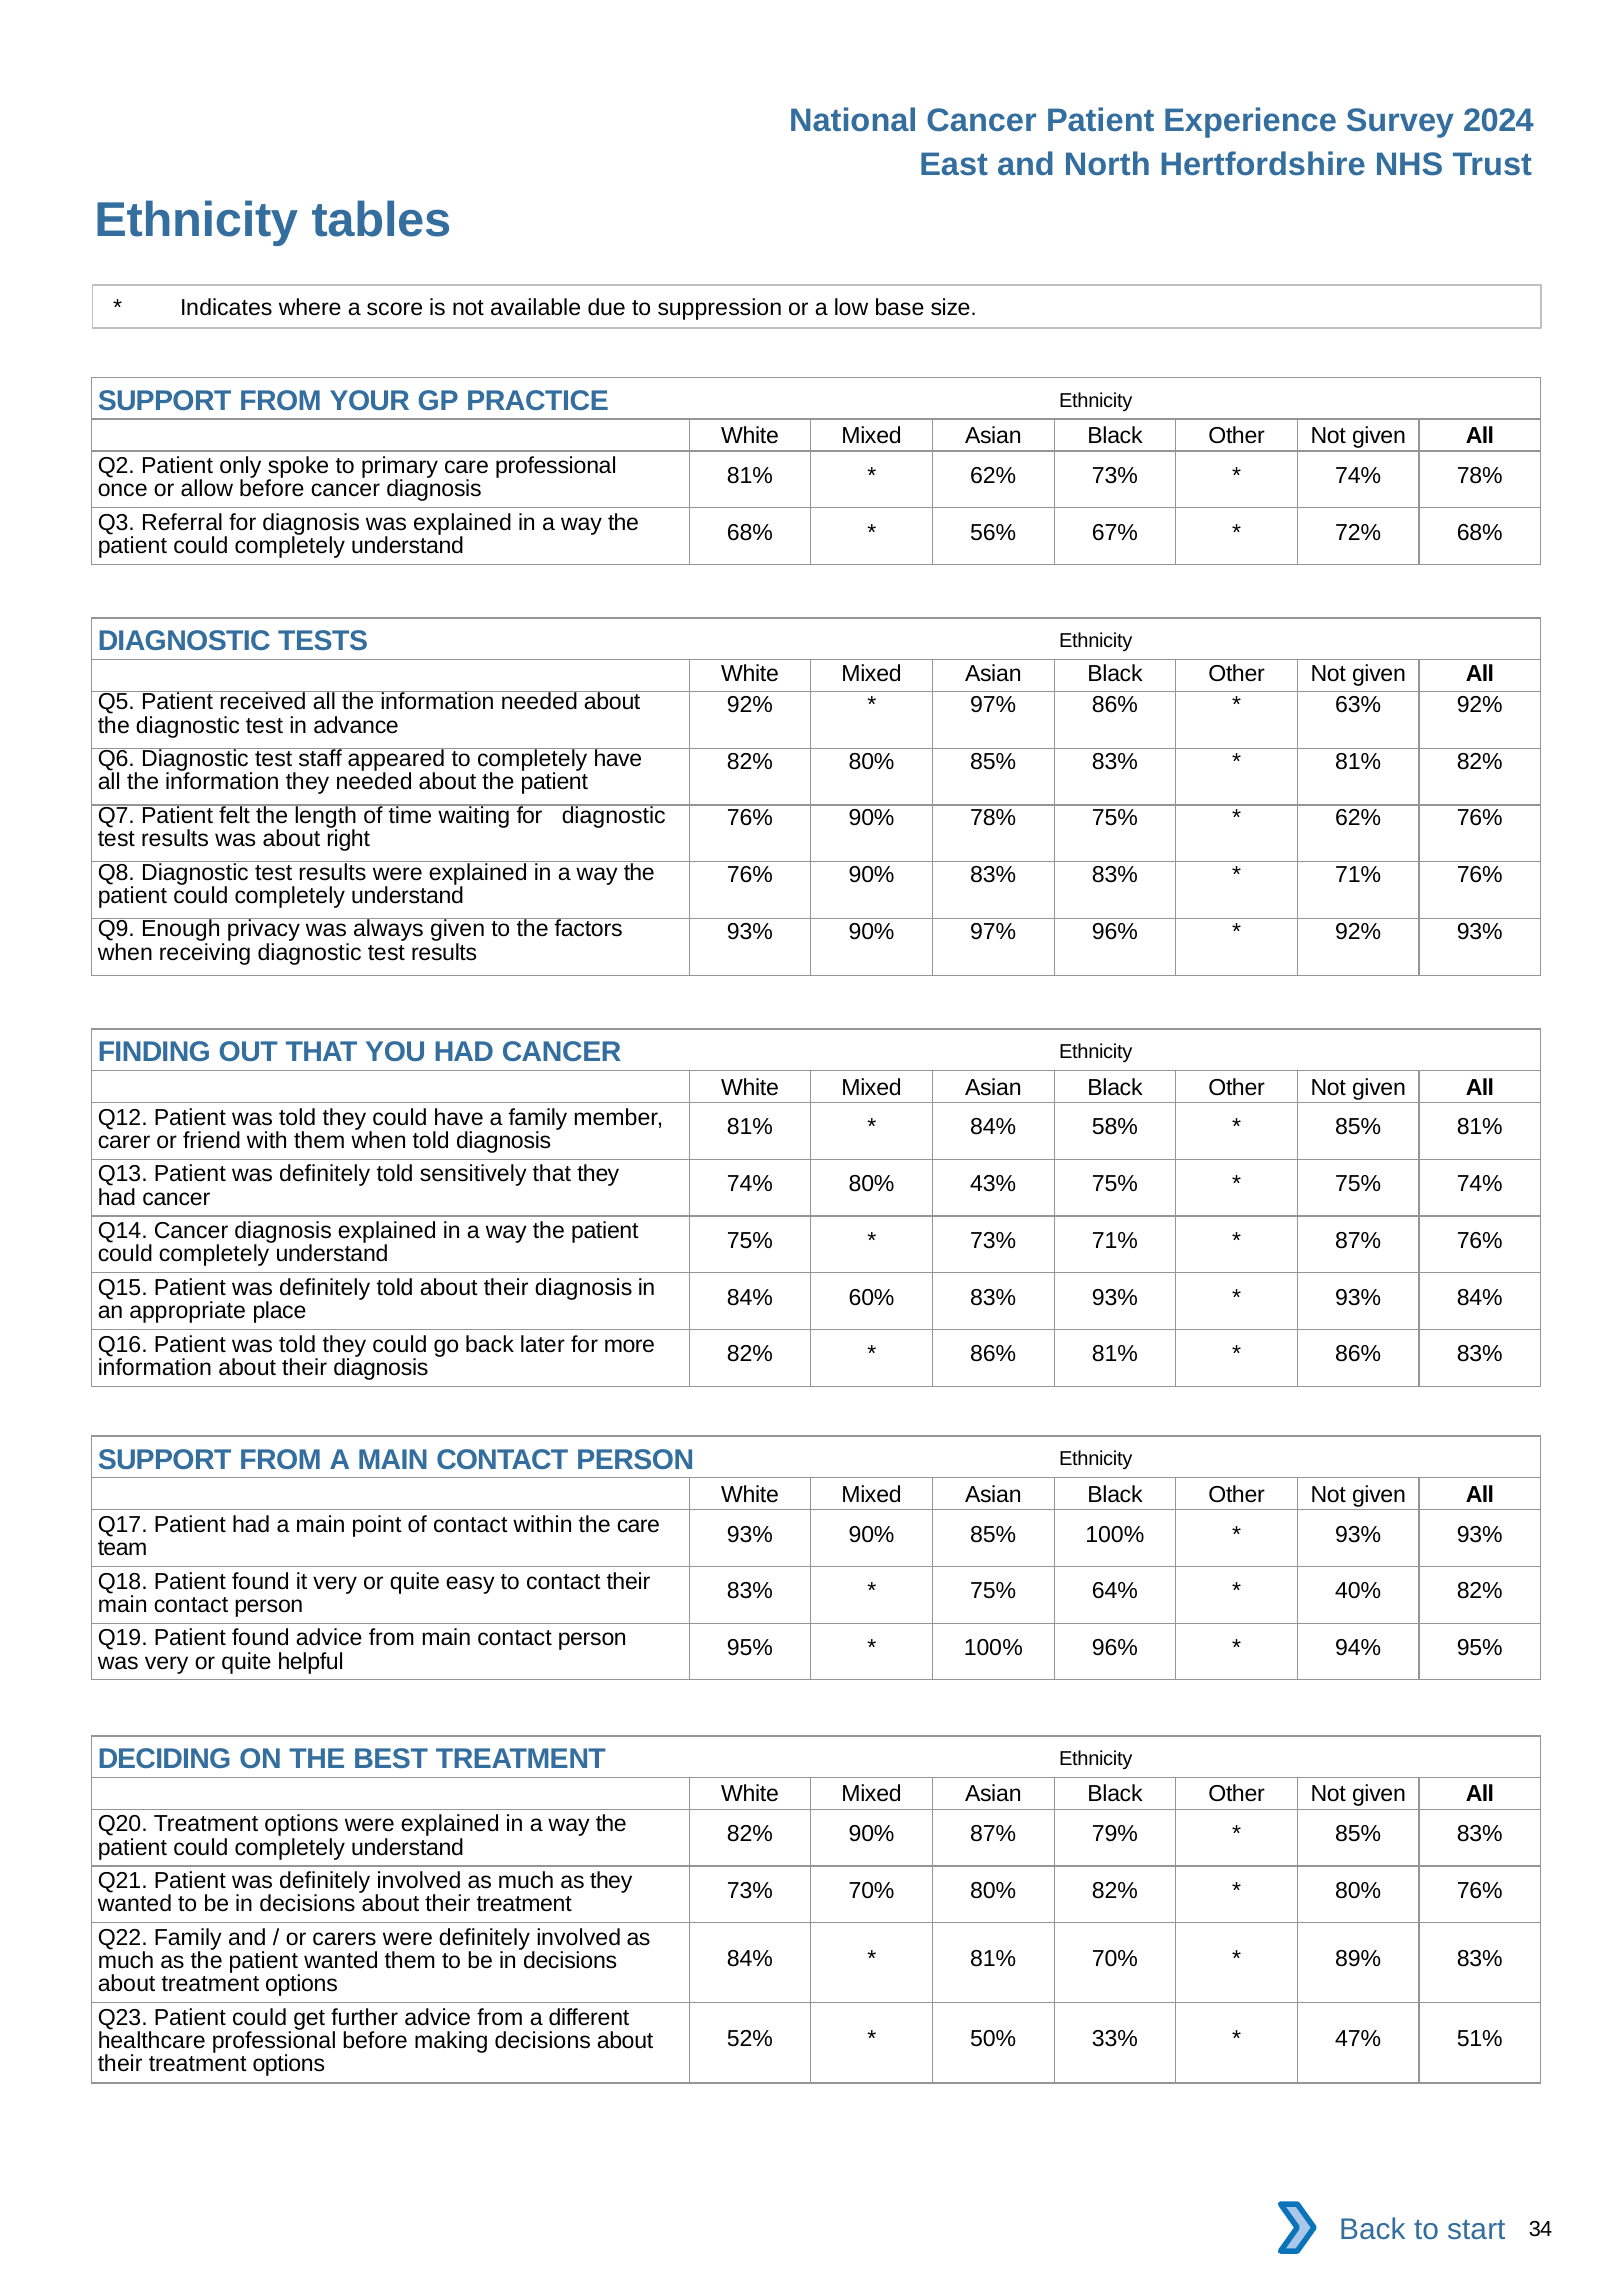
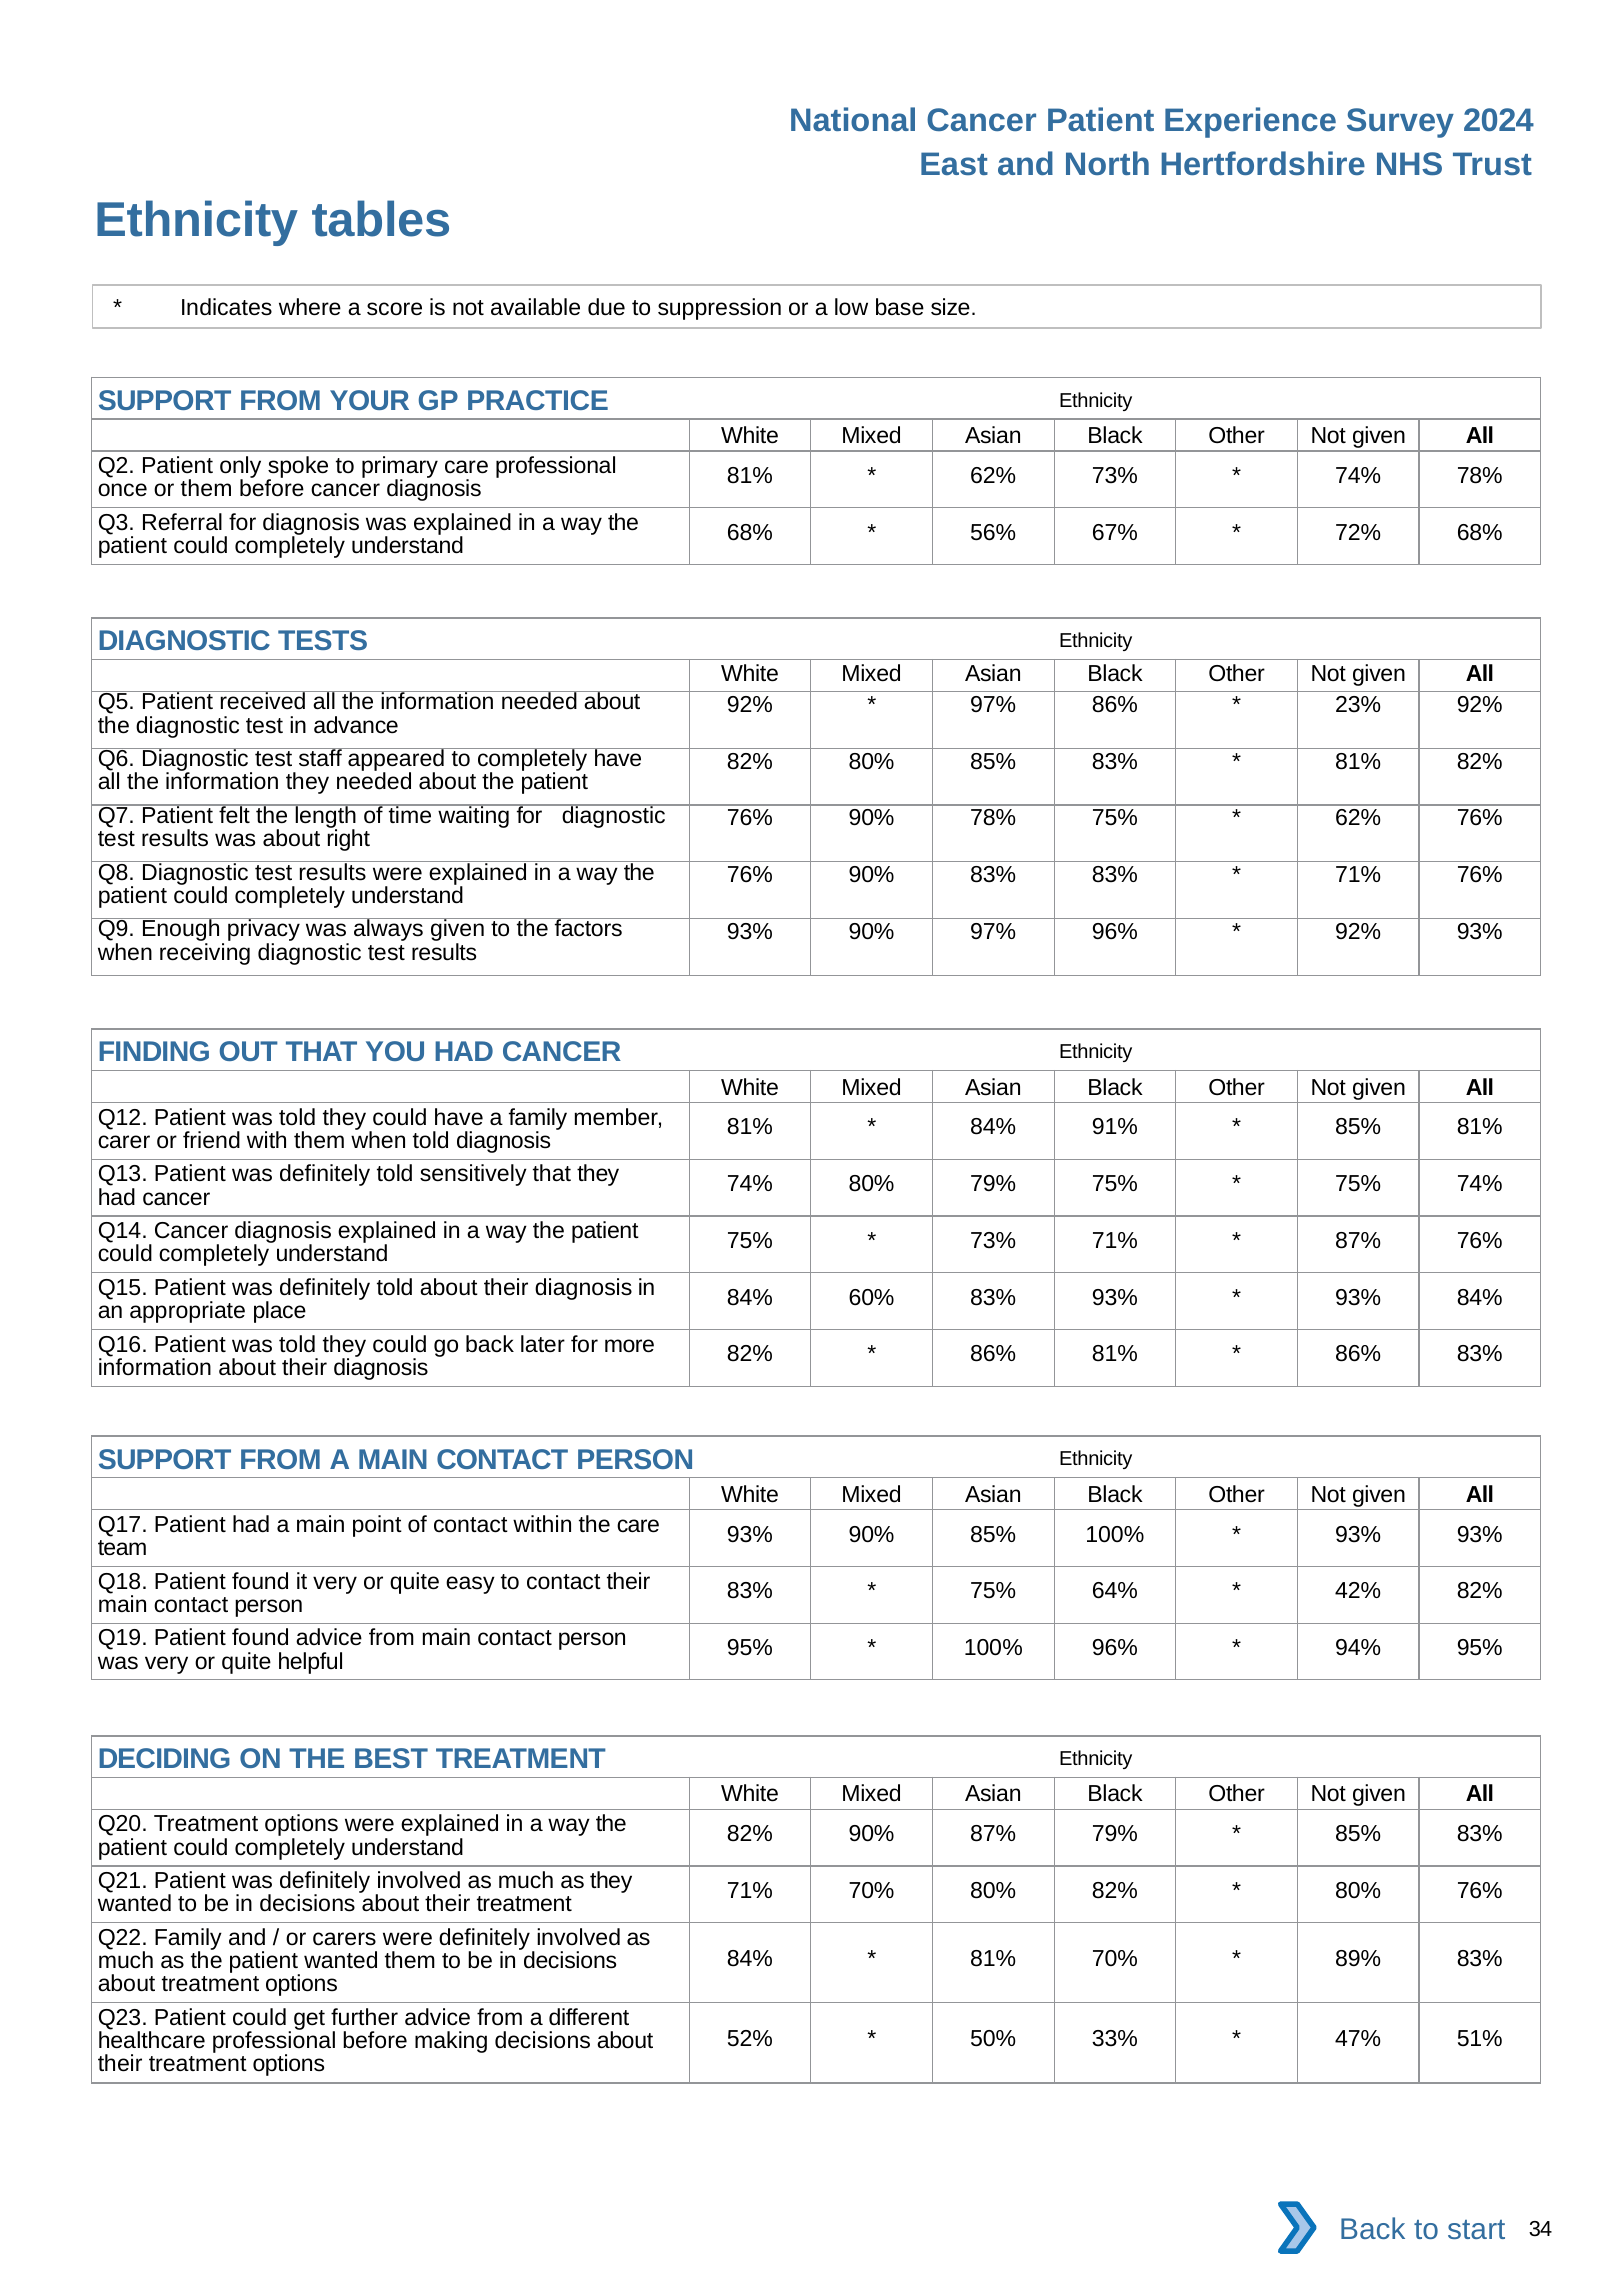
or allow: allow -> them (207, 489)
63%: 63% -> 23% (1358, 705)
58%: 58% -> 91% (1115, 1128)
80% 43%: 43% -> 79% (993, 1184)
40%: 40% -> 42% (1358, 1592)
73%: 73% -> 71% (750, 1891)
